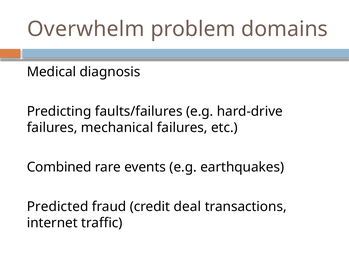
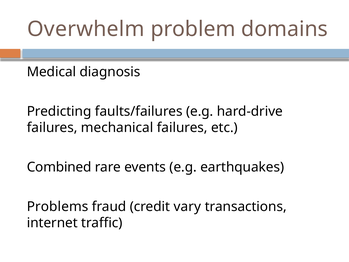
Predicted: Predicted -> Problems (58, 206)
deal: deal -> vary (187, 206)
